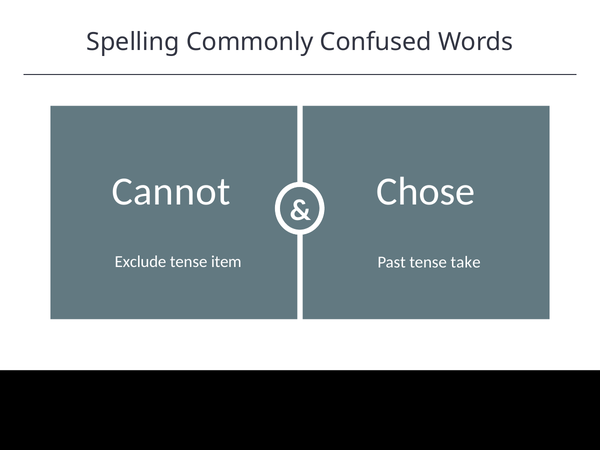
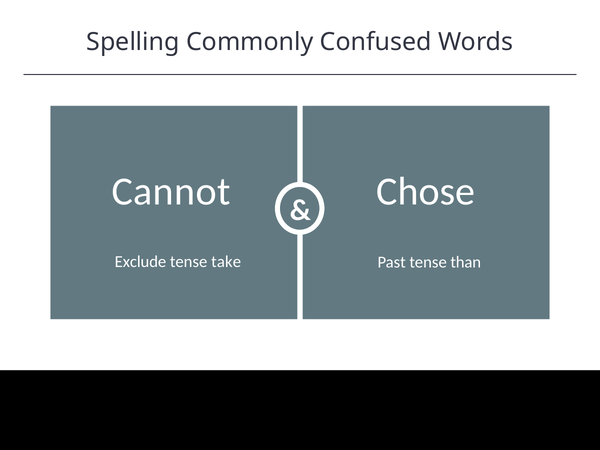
item: item -> take (226, 262)
take: take -> than (466, 262)
